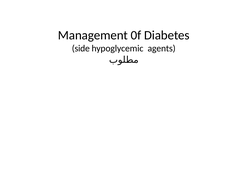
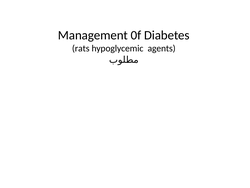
side: side -> rats (81, 48)
